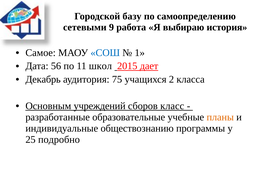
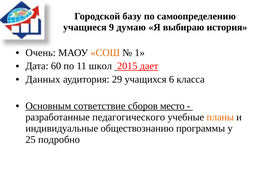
сетевыми: сетевыми -> учащиеся (85, 27)
работа: работа -> думаю (131, 27)
Самое: Самое -> Очень (41, 53)
СОШ colour: blue -> orange (105, 53)
56: 56 -> 60 (56, 66)
Декабрь: Декабрь -> Данных (43, 79)
75: 75 -> 29 (117, 79)
2: 2 -> 6 (171, 79)
учреждений: учреждений -> сответствие (100, 106)
класс: класс -> место (172, 106)
образовательные: образовательные -> педагогического (129, 117)
